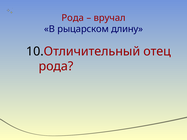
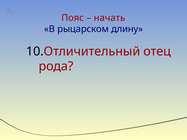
Рода: Рода -> Пояс (73, 18)
вручал: вручал -> начать (110, 18)
